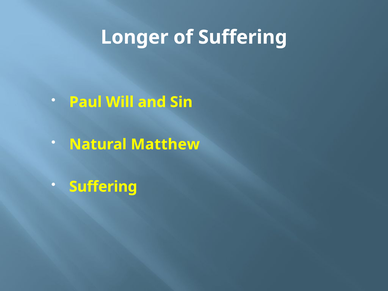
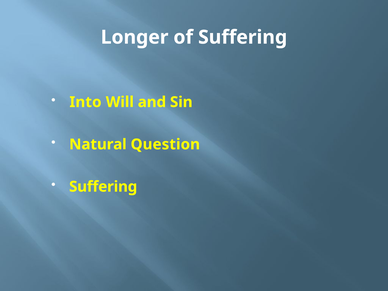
Paul: Paul -> Into (85, 102)
Matthew: Matthew -> Question (165, 144)
